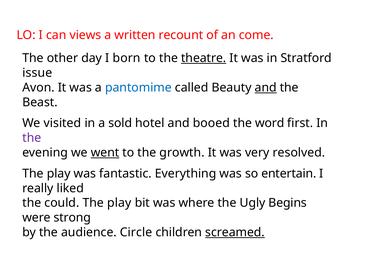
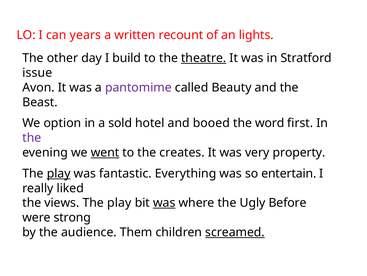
views: views -> years (85, 35)
come: come -> lights (256, 35)
born: born -> build (127, 58)
pantomime colour: blue -> purple (138, 87)
and underline: present -> none (266, 87)
visited: visited -> option (62, 123)
growth: growth -> creates (182, 152)
resolved: resolved -> property (299, 152)
play underline: none -> present (59, 173)
could: could -> views (62, 202)
was underline: none -> present (164, 202)
Begins: Begins -> Before (288, 202)
Circle: Circle -> Them (136, 232)
